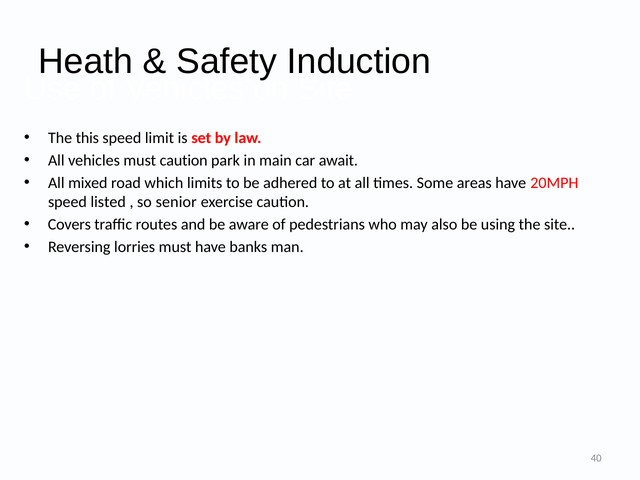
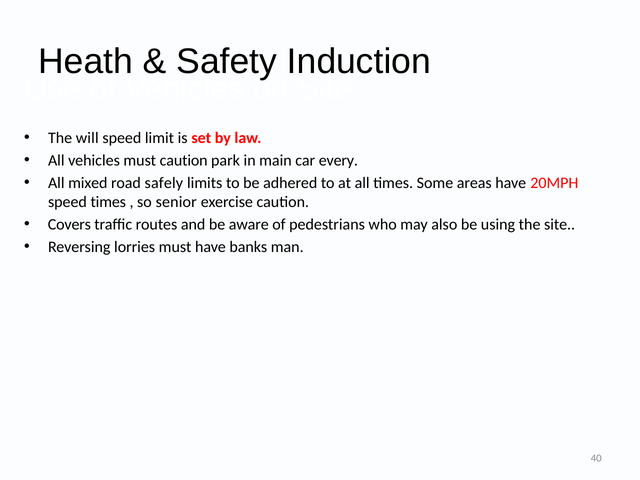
this: this -> will (87, 138)
await: await -> every (338, 160)
which: which -> safely (164, 183)
speed listed: listed -> times (108, 202)
